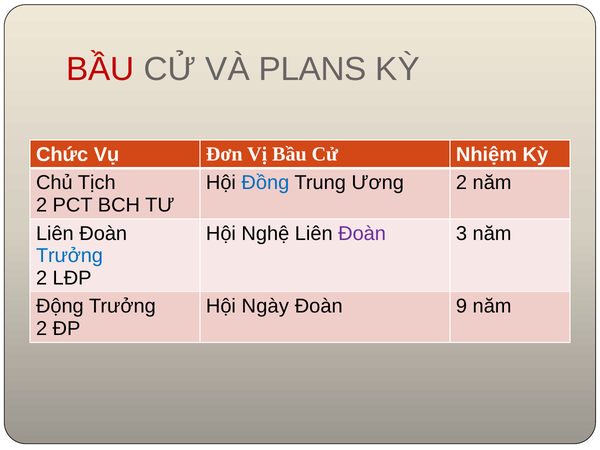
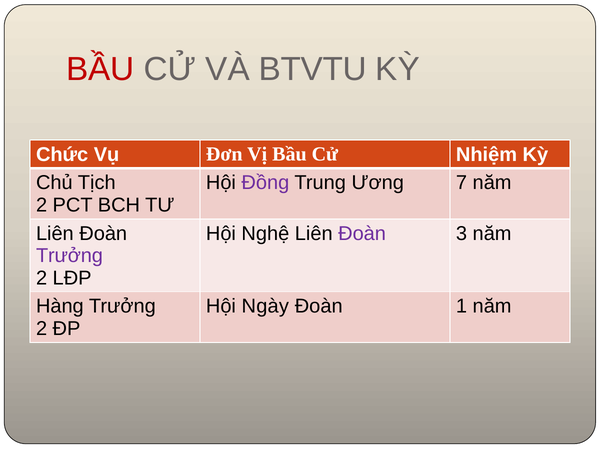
PLANS: PLANS -> BTVTU (313, 69)
Đồng colour: blue -> purple (265, 183)
Ương 2: 2 -> 7 (462, 183)
Trưởng colour: blue -> purple (69, 256)
Động: Động -> Hàng (60, 306)
9: 9 -> 1 (462, 306)
